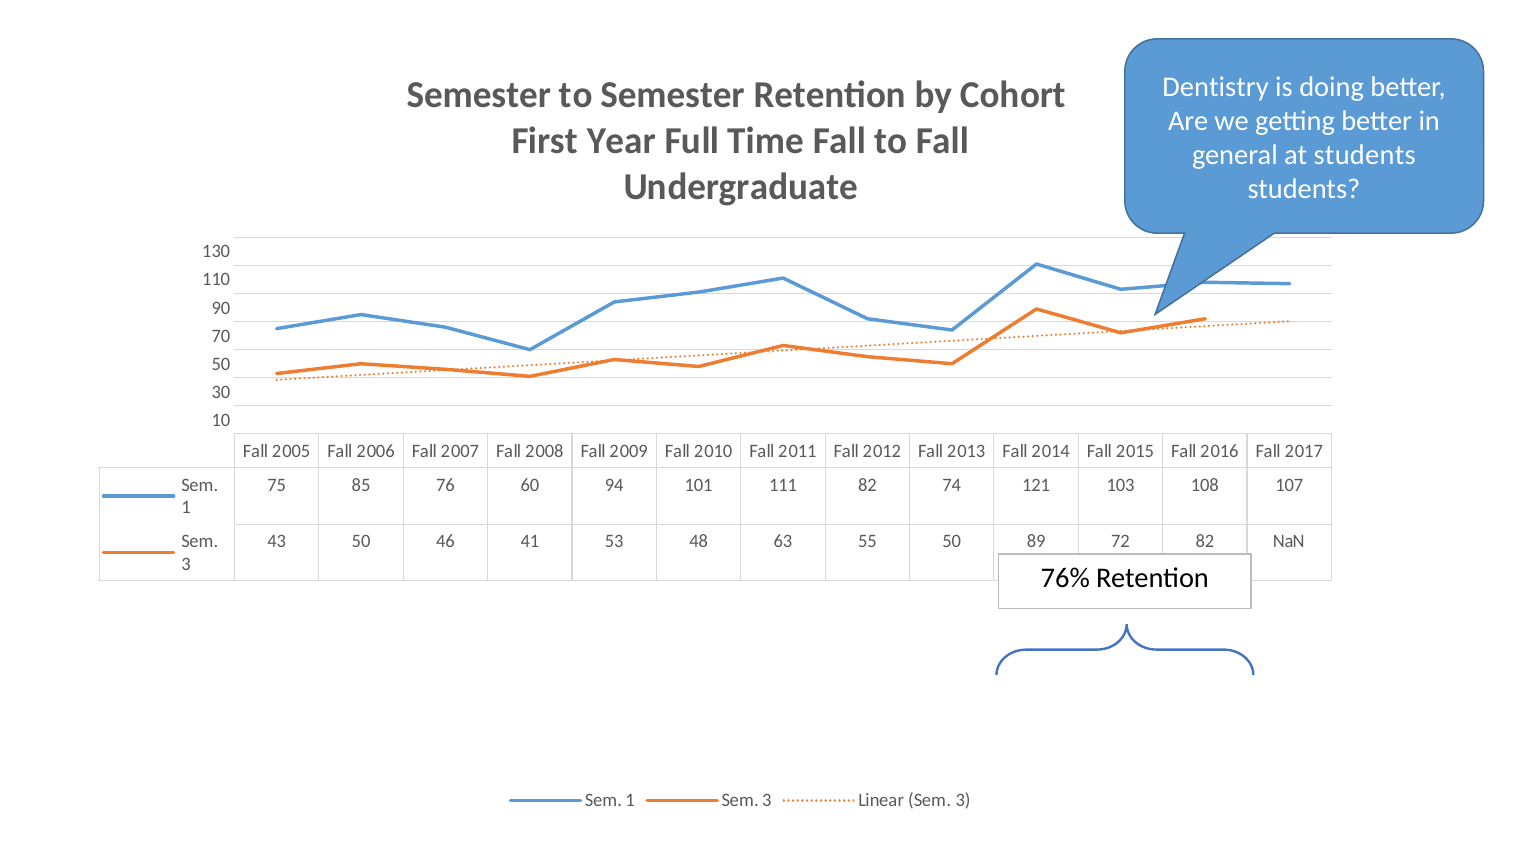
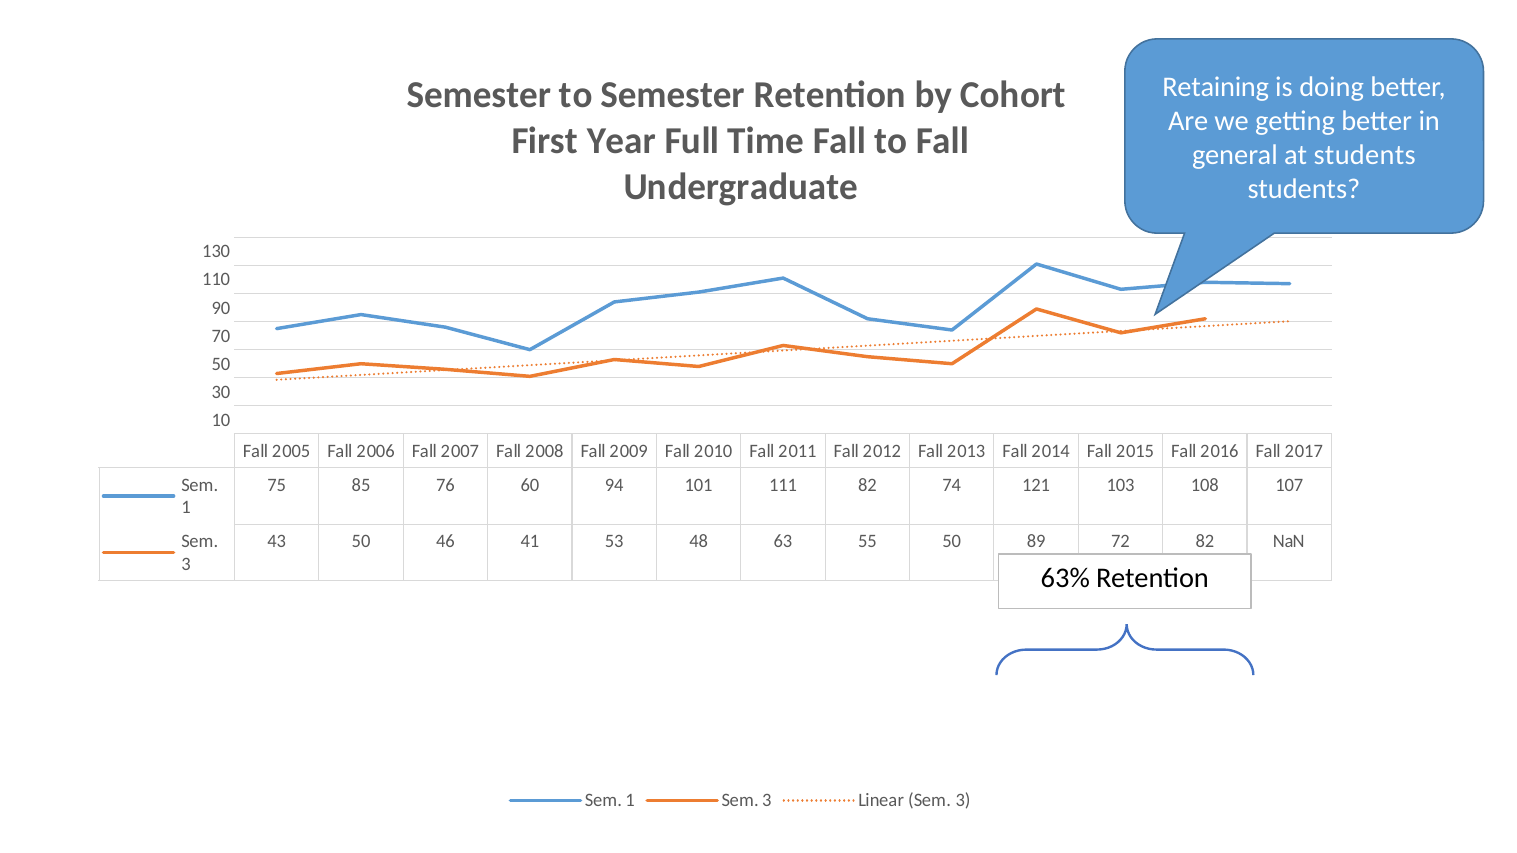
Dentistry: Dentistry -> Retaining (1216, 87)
76%: 76% -> 63% (1065, 579)
